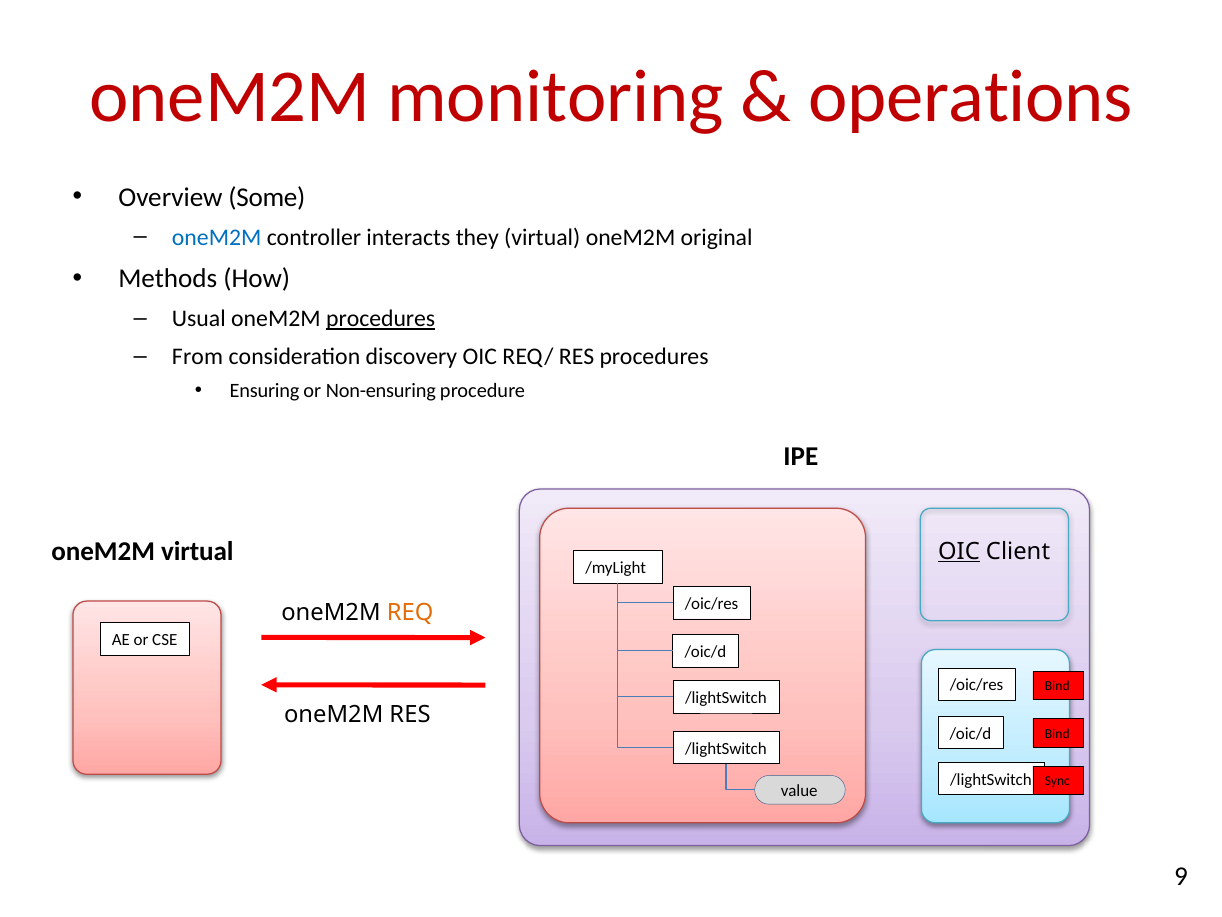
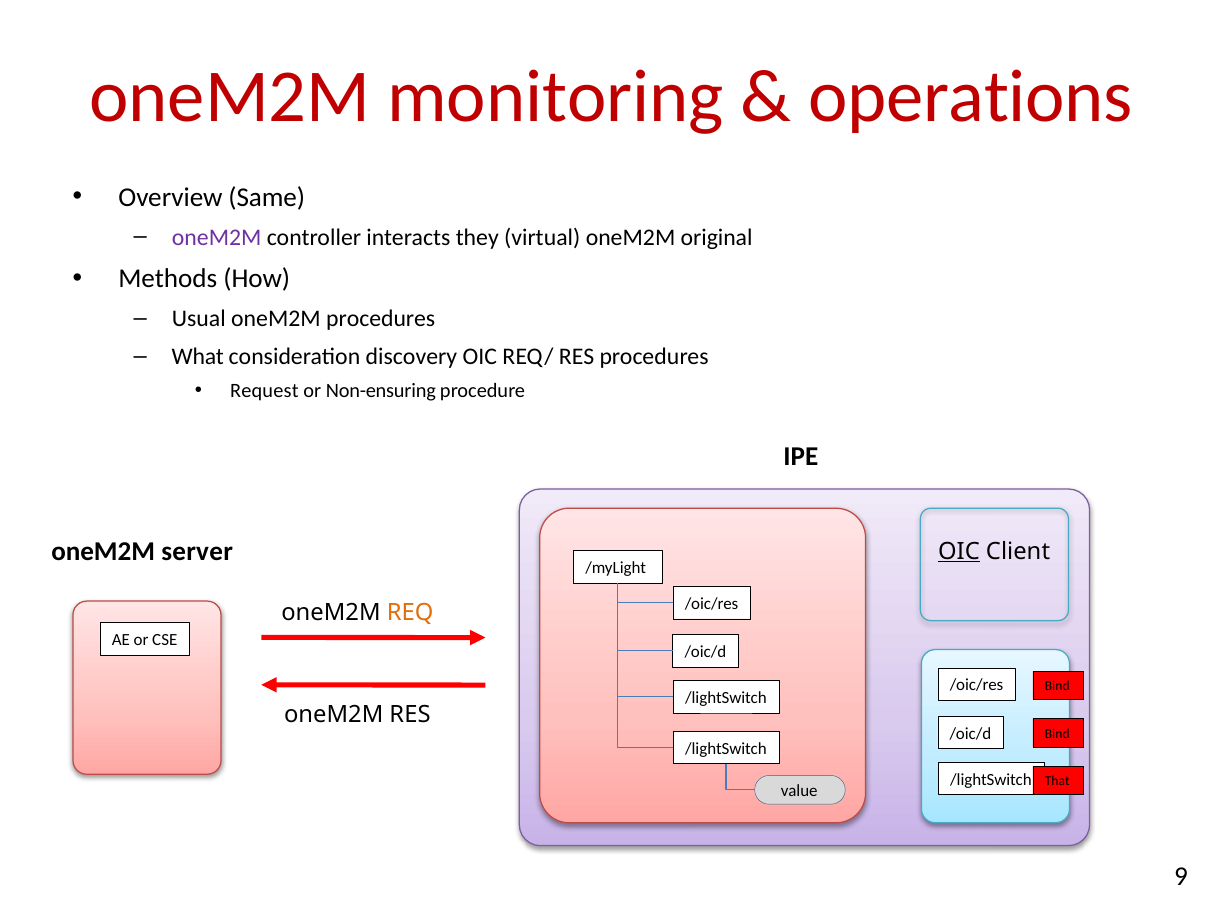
Some: Some -> Same (267, 197)
oneM2M colour: blue -> purple (217, 237)
procedures underline: present -> none (381, 319)
From: From -> What (198, 357)
Ensuring: Ensuring -> Request (264, 391)
oneM2M virtual: virtual -> server (197, 551)
Sync: Sync -> That (1057, 781)
